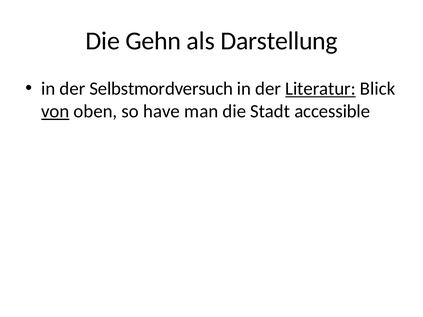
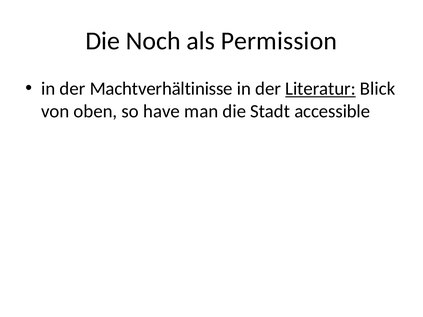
Gehn: Gehn -> Noch (153, 41)
Darstellung: Darstellung -> Permission (279, 41)
Selbstmordversuch: Selbstmordversuch -> Machtverhältinisse (161, 89)
von underline: present -> none (55, 111)
